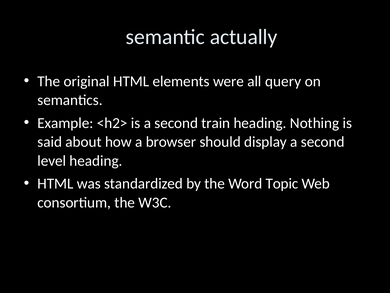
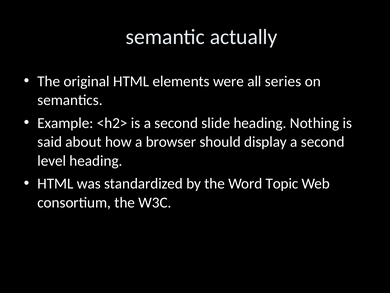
query: query -> series (283, 81)
train: train -> slide (216, 123)
